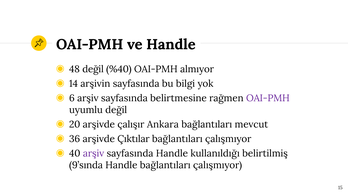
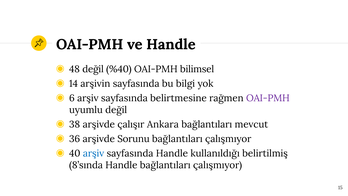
almıyor: almıyor -> bilimsel (197, 69)
20: 20 -> 38 (75, 124)
Çıktılar: Çıktılar -> Sorunu (133, 139)
arşiv colour: purple -> blue (94, 153)
9’sında: 9’sında -> 8’sında (86, 165)
